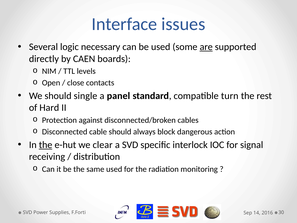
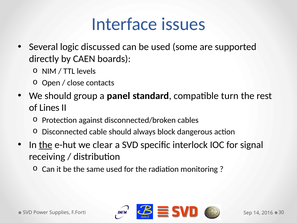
necessary: necessary -> discussed (101, 47)
are underline: present -> none (206, 47)
single: single -> group (86, 96)
Hard: Hard -> Lines (49, 108)
